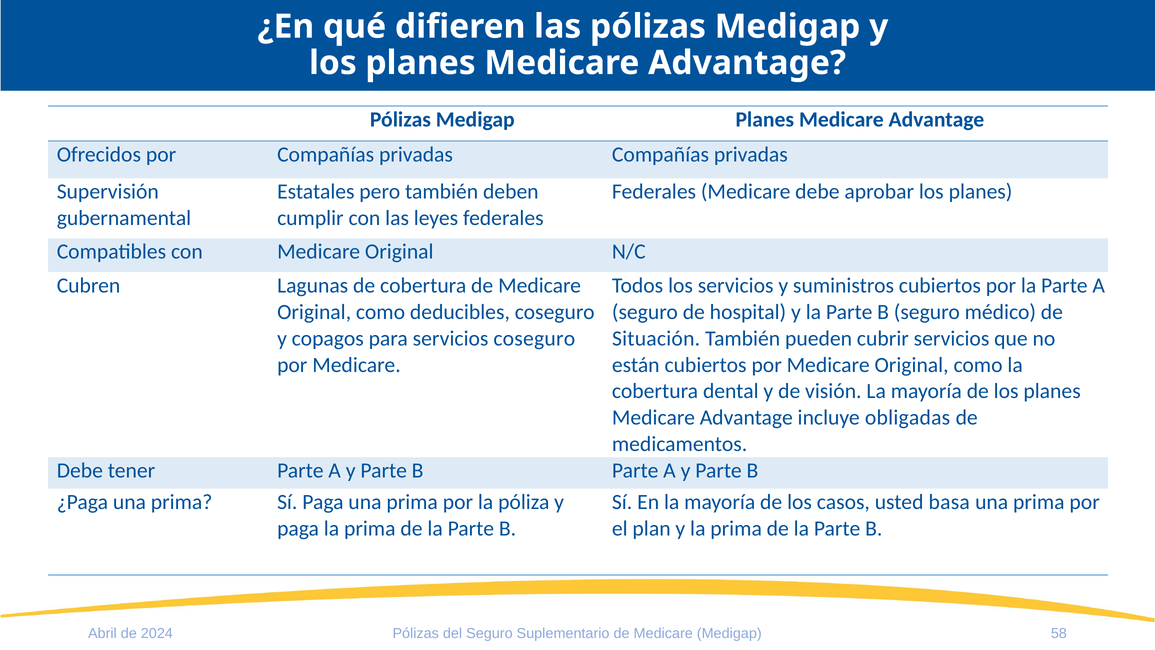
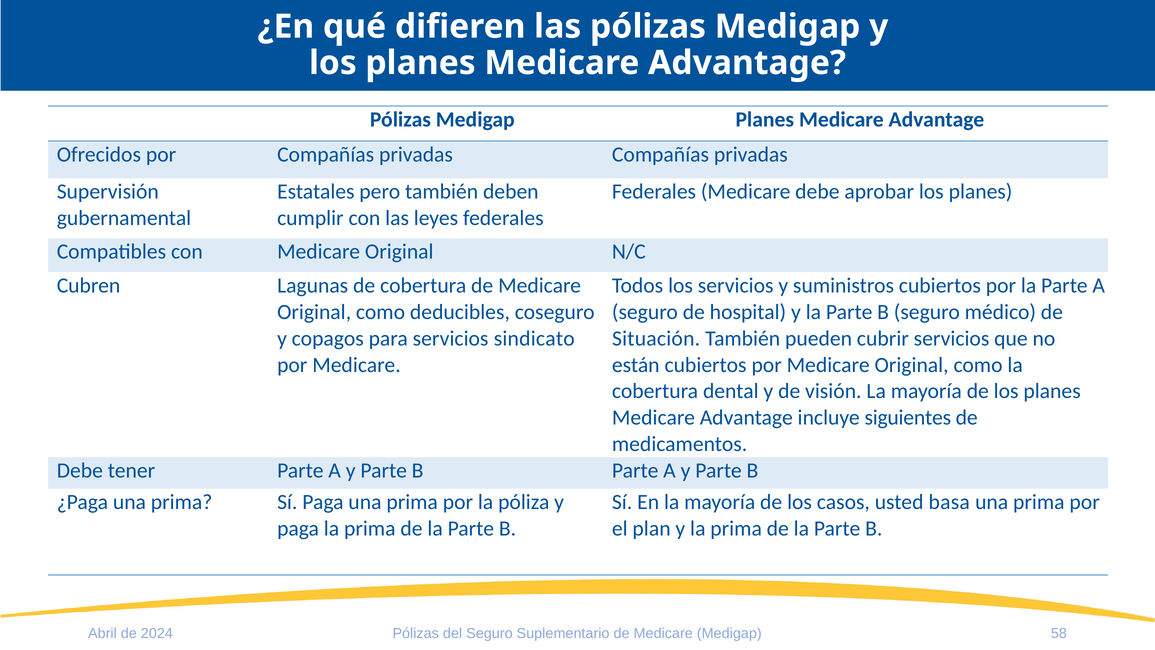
servicios coseguro: coseguro -> sindicato (534, 338)
obligadas: obligadas -> siguientes (908, 418)
